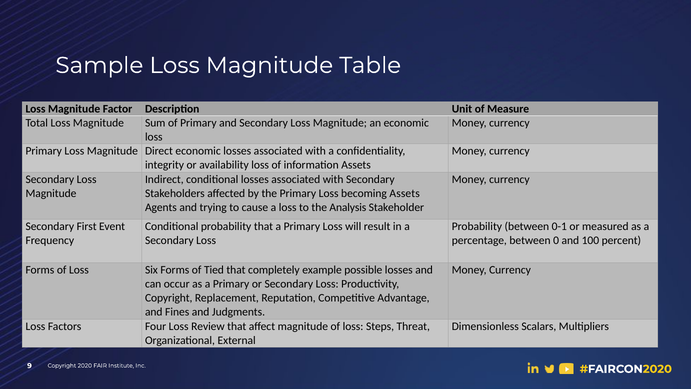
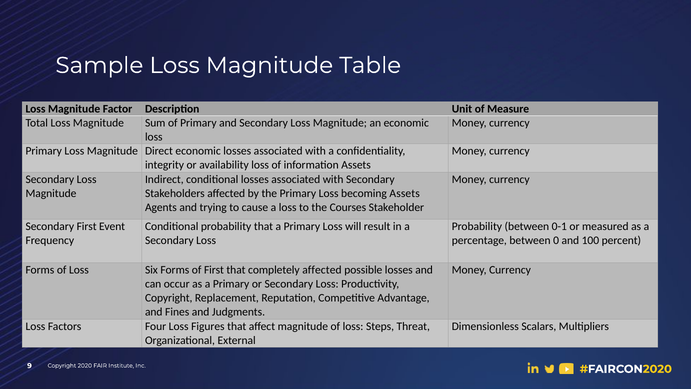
Analysis: Analysis -> Courses (348, 207)
of Tied: Tied -> First (214, 270)
completely example: example -> affected (322, 270)
Review: Review -> Figures (208, 326)
